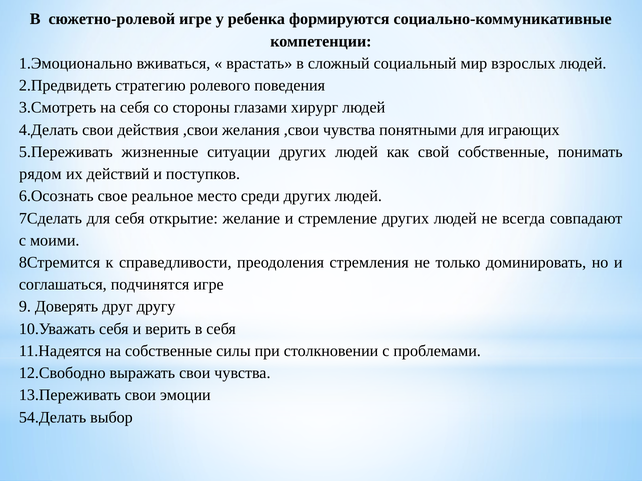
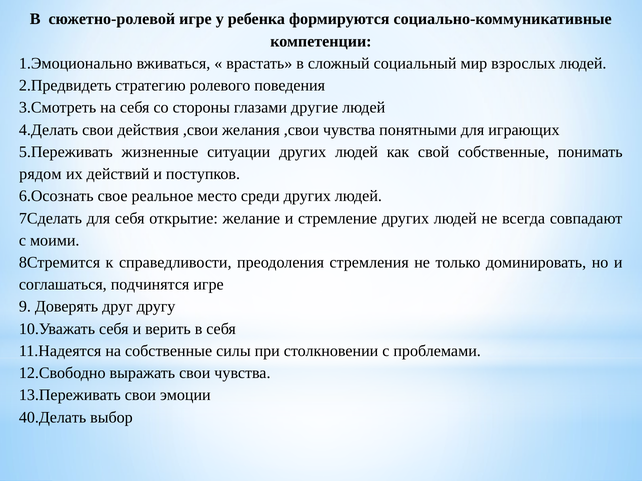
хирург: хирург -> другие (315, 108)
54.Делать: 54.Делать -> 40.Делать (53, 418)
